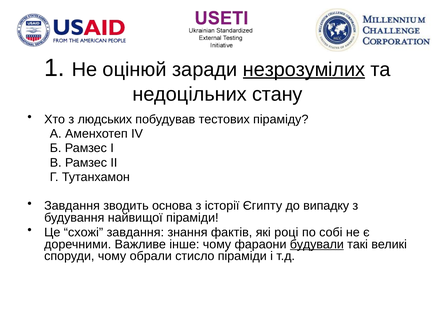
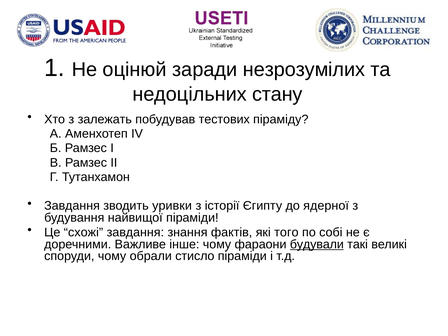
незрозумілих underline: present -> none (304, 70)
людських: людських -> залежать (105, 119)
основа: основа -> уривки (172, 206)
випадку: випадку -> ядерної (326, 206)
році: році -> того (286, 232)
